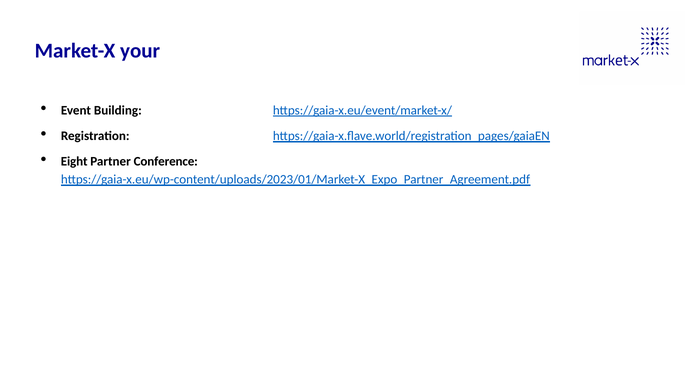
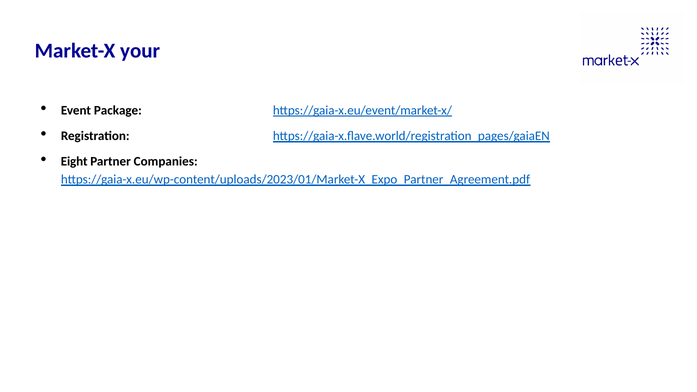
Building: Building -> Package (118, 110)
Conference: Conference -> Companies (166, 162)
